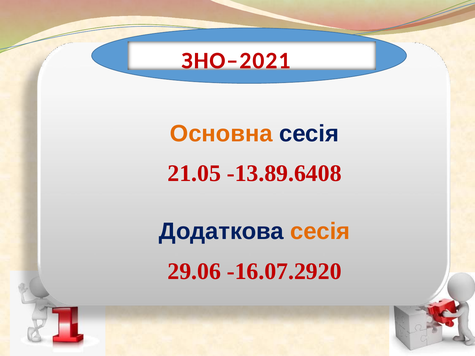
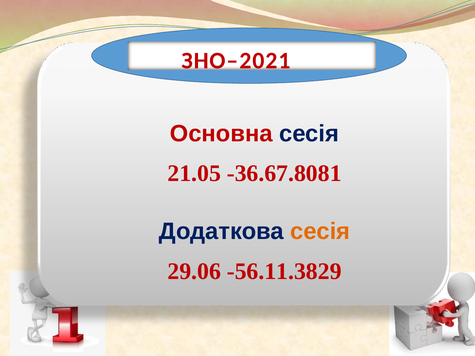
Основна colour: orange -> red (221, 134)
-13.89.6408: -13.89.6408 -> -36.67.8081 (284, 174)
-16.07.2920: -16.07.2920 -> -56.11.3829 (284, 271)
